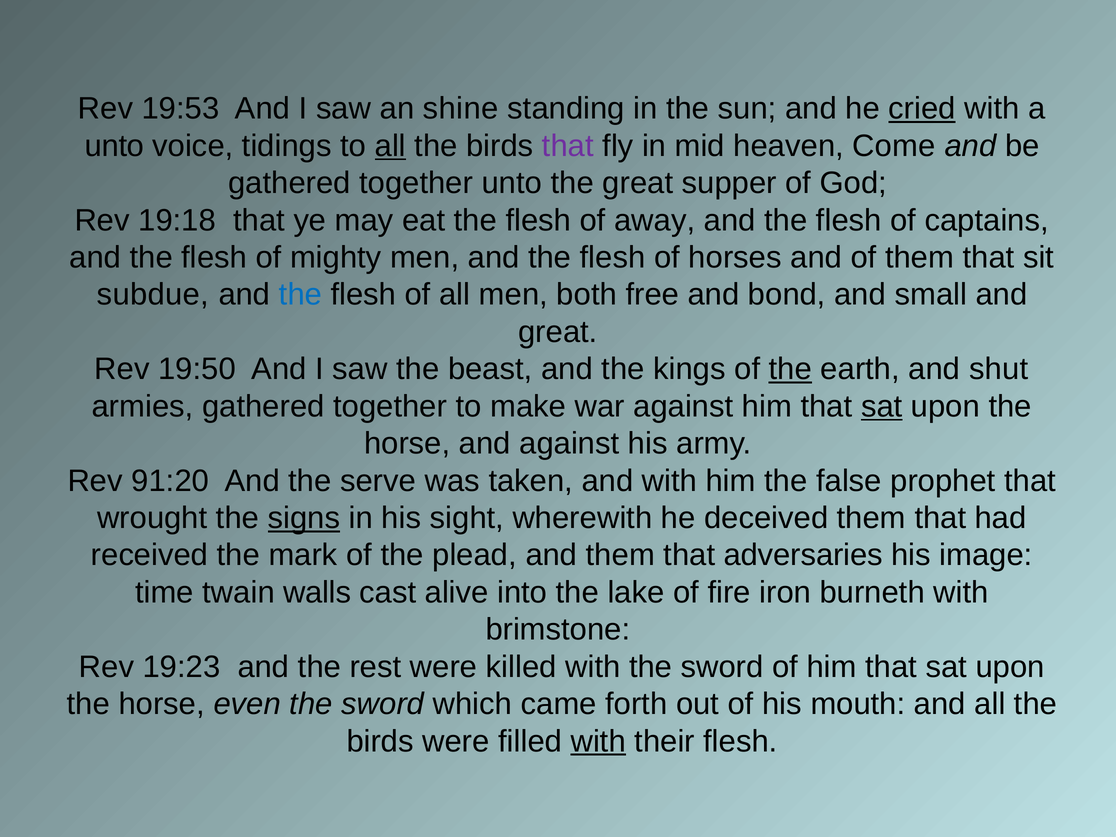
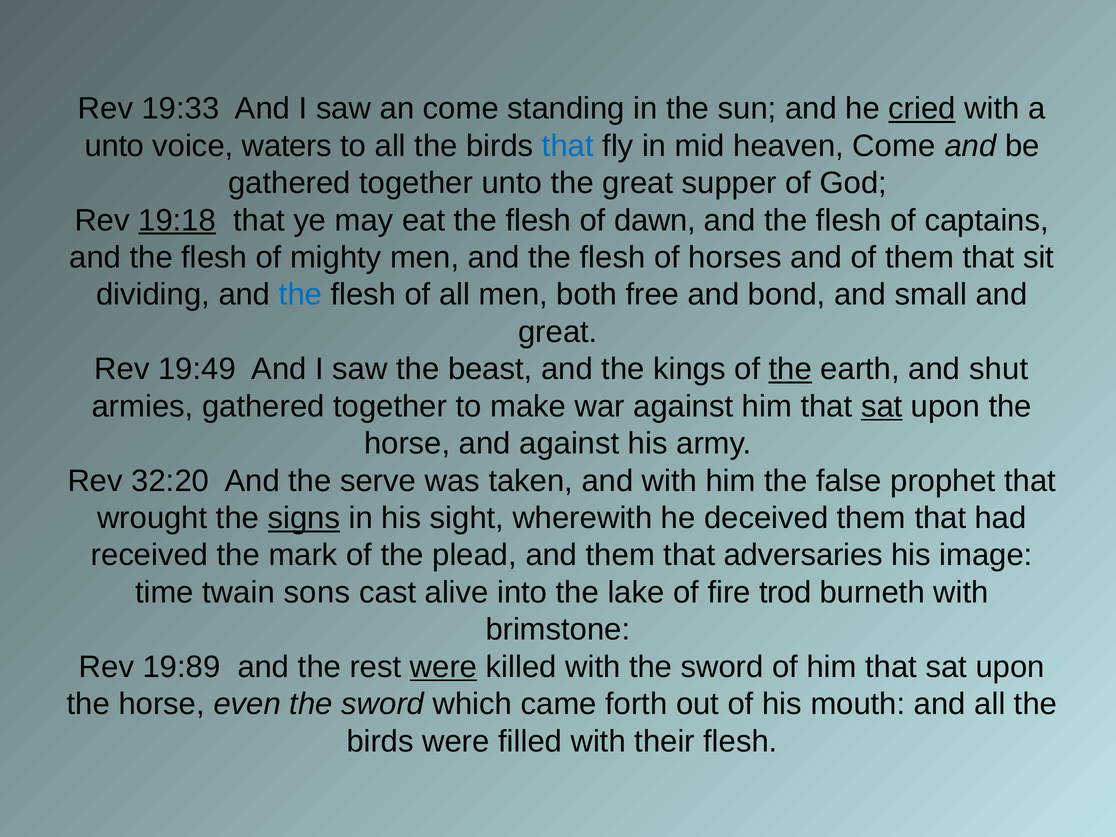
19:53: 19:53 -> 19:33 (181, 109)
an shine: shine -> come (461, 109)
tidings: tidings -> waters (287, 146)
all underline: present -> none (390, 146)
that colour: purple -> blue (568, 146)
19:18 underline: none -> present (177, 220)
away: away -> dawn (655, 220)
subdue: subdue -> dividing (153, 295)
19:50: 19:50 -> 19:49 (197, 369)
91:20: 91:20 -> 32:20 (170, 481)
walls: walls -> sons (317, 592)
iron: iron -> trod (785, 592)
19:23: 19:23 -> 19:89 (181, 667)
were underline: none -> present (444, 667)
with underline: present -> none (598, 741)
